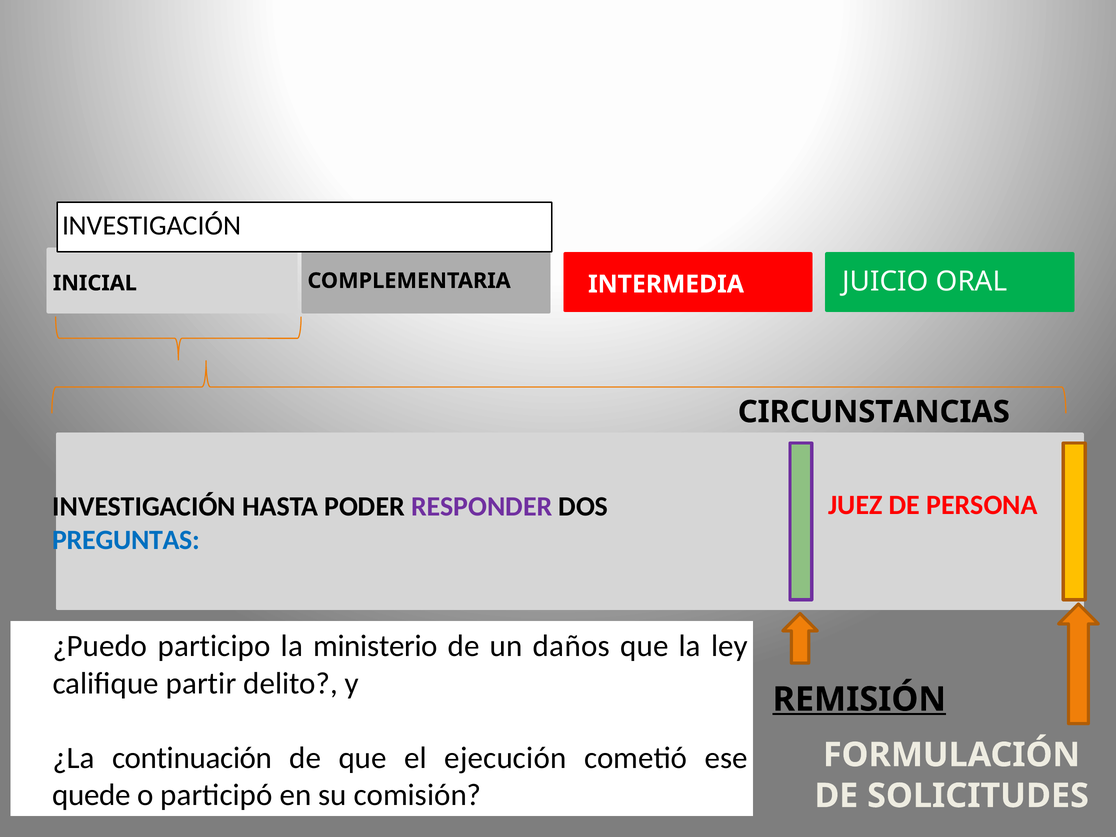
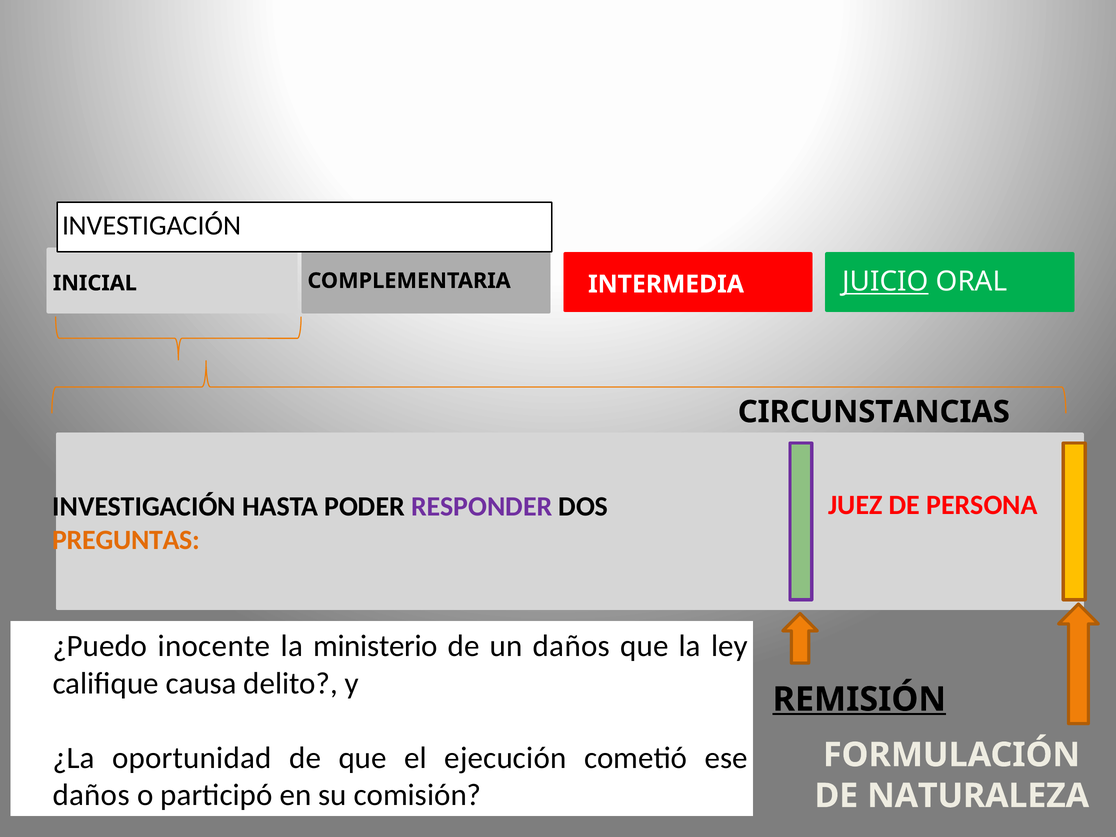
JUICIO underline: none -> present (885, 282)
PREGUNTAS colour: blue -> orange (126, 540)
participo: participo -> inocente (214, 646)
partir: partir -> causa (201, 683)
continuación: continuación -> oportunidad (192, 758)
quede: quede -> daños (91, 795)
SOLICITUDES: SOLICITUDES -> NATURALEZA (978, 796)
